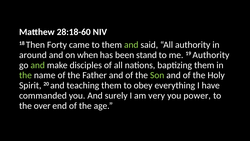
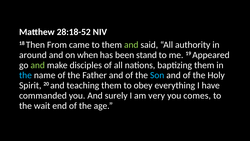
28:18-60: 28:18-60 -> 28:18-52 (74, 32)
Forty: Forty -> From (57, 45)
19 Authority: Authority -> Appeared (211, 55)
the colour: light green -> light blue (25, 75)
Son colour: light green -> light blue (157, 75)
power: power -> comes (197, 95)
over: over -> wait (42, 105)
